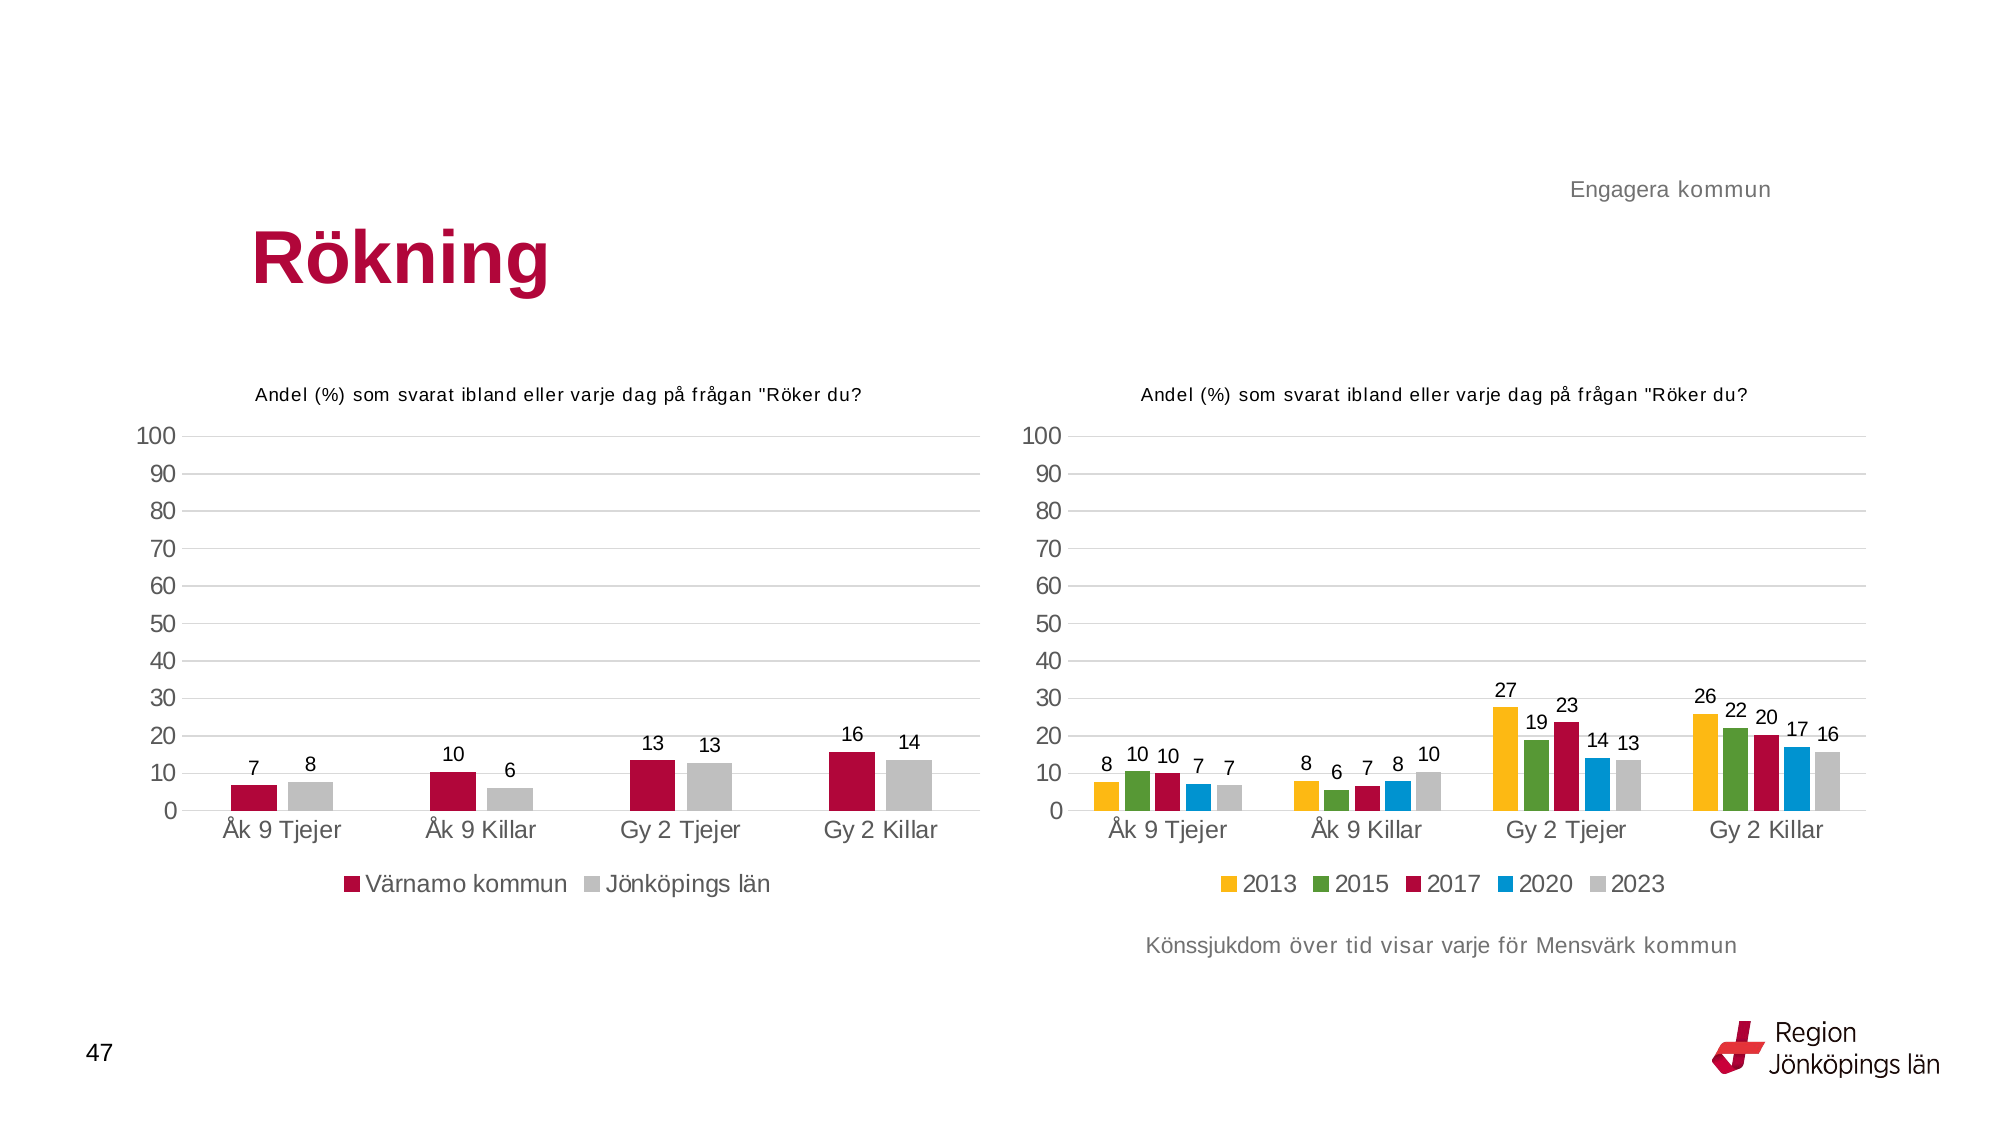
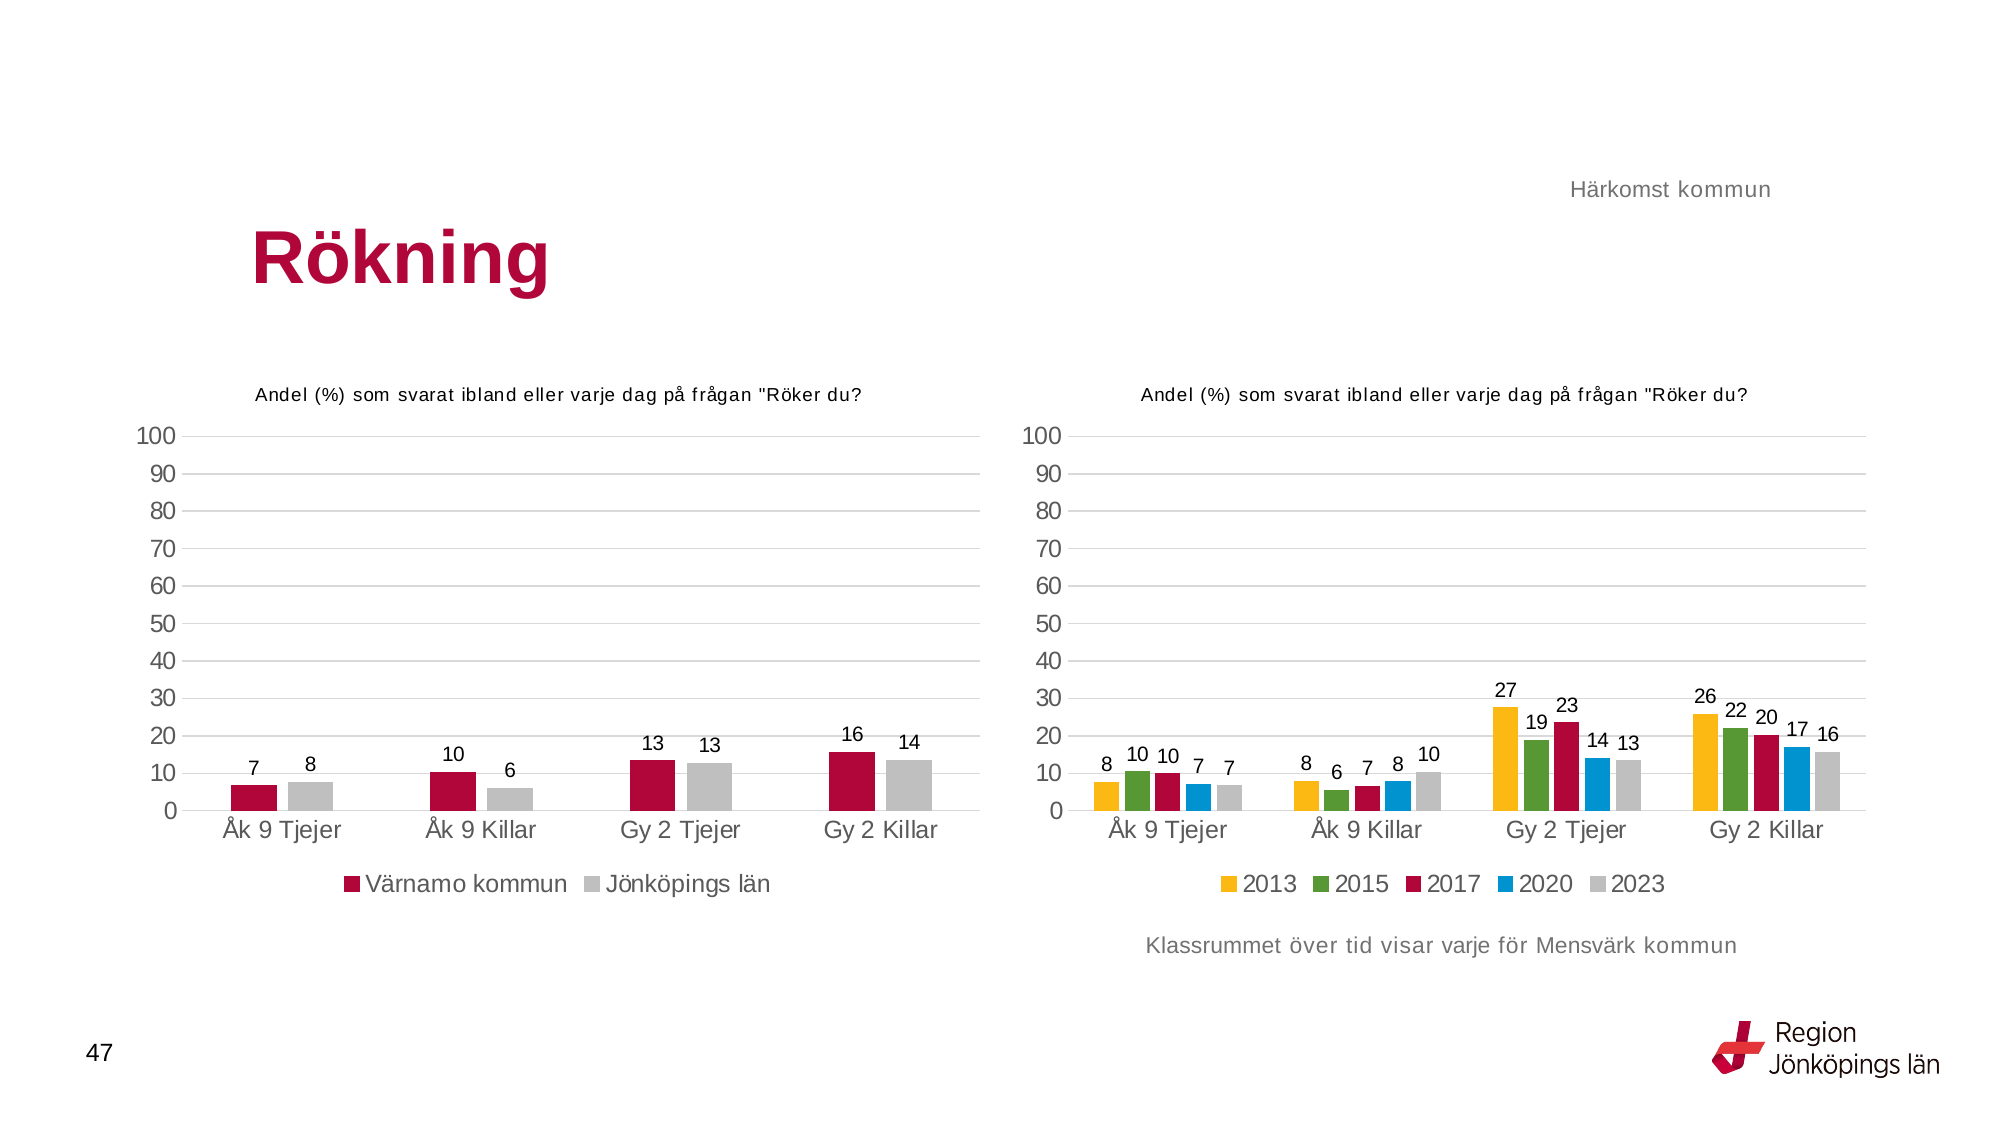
Engagera: Engagera -> Härkomst (1620, 190)
Könssjukdom: Könssjukdom -> Klassrummet (1213, 946)
